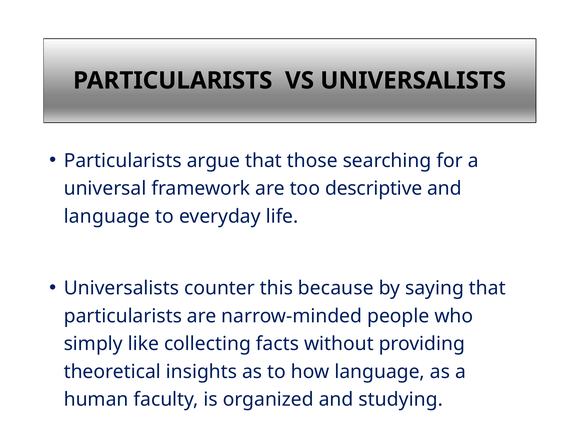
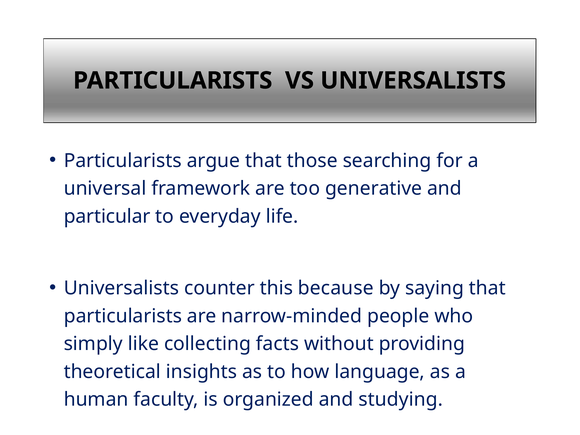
descriptive: descriptive -> generative (374, 188)
language: language -> particular (107, 216)
